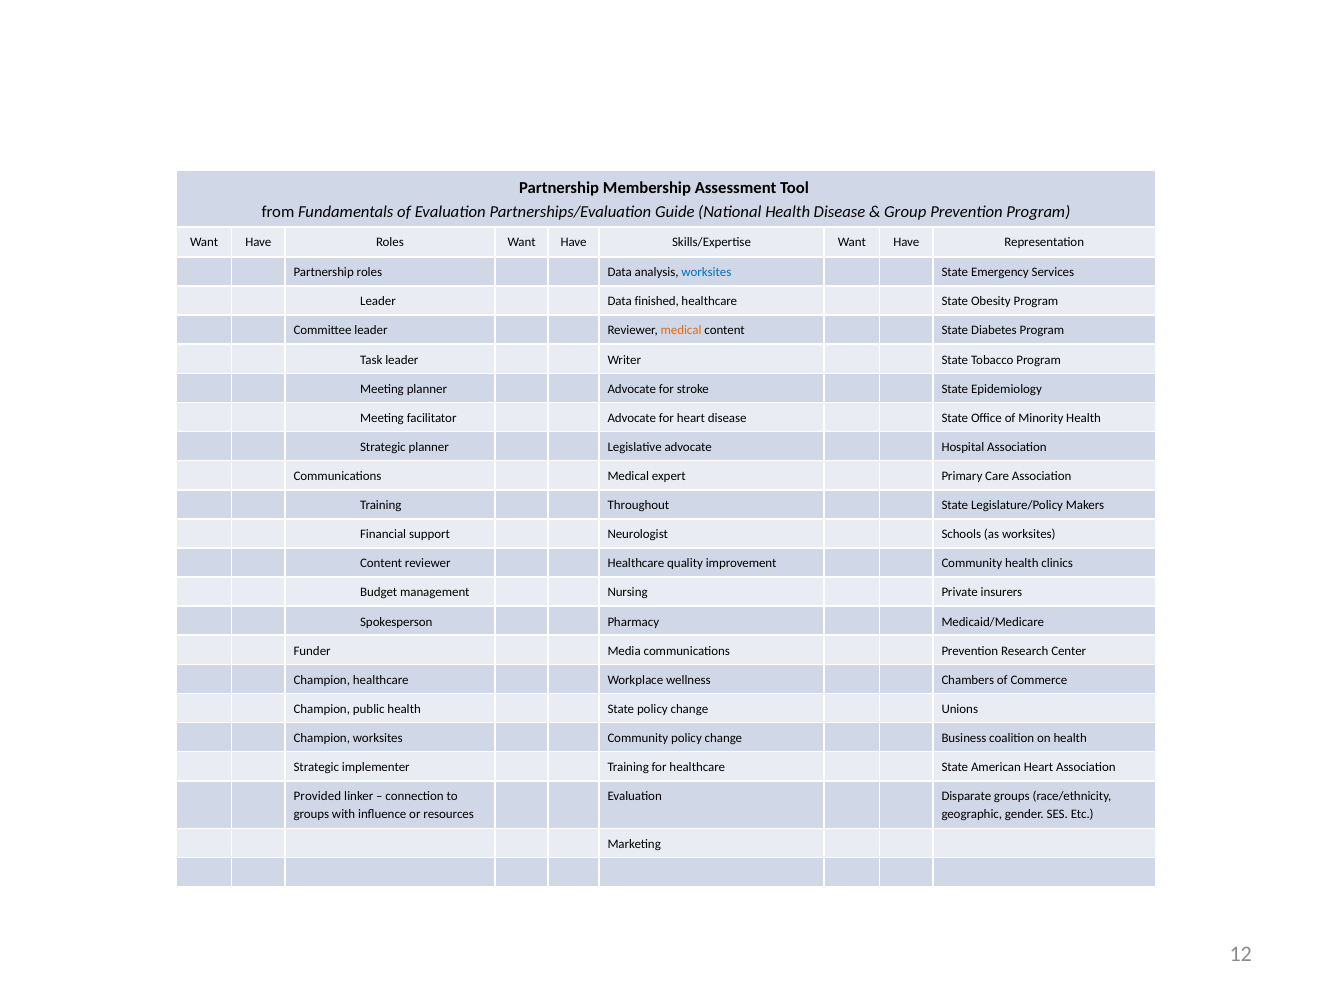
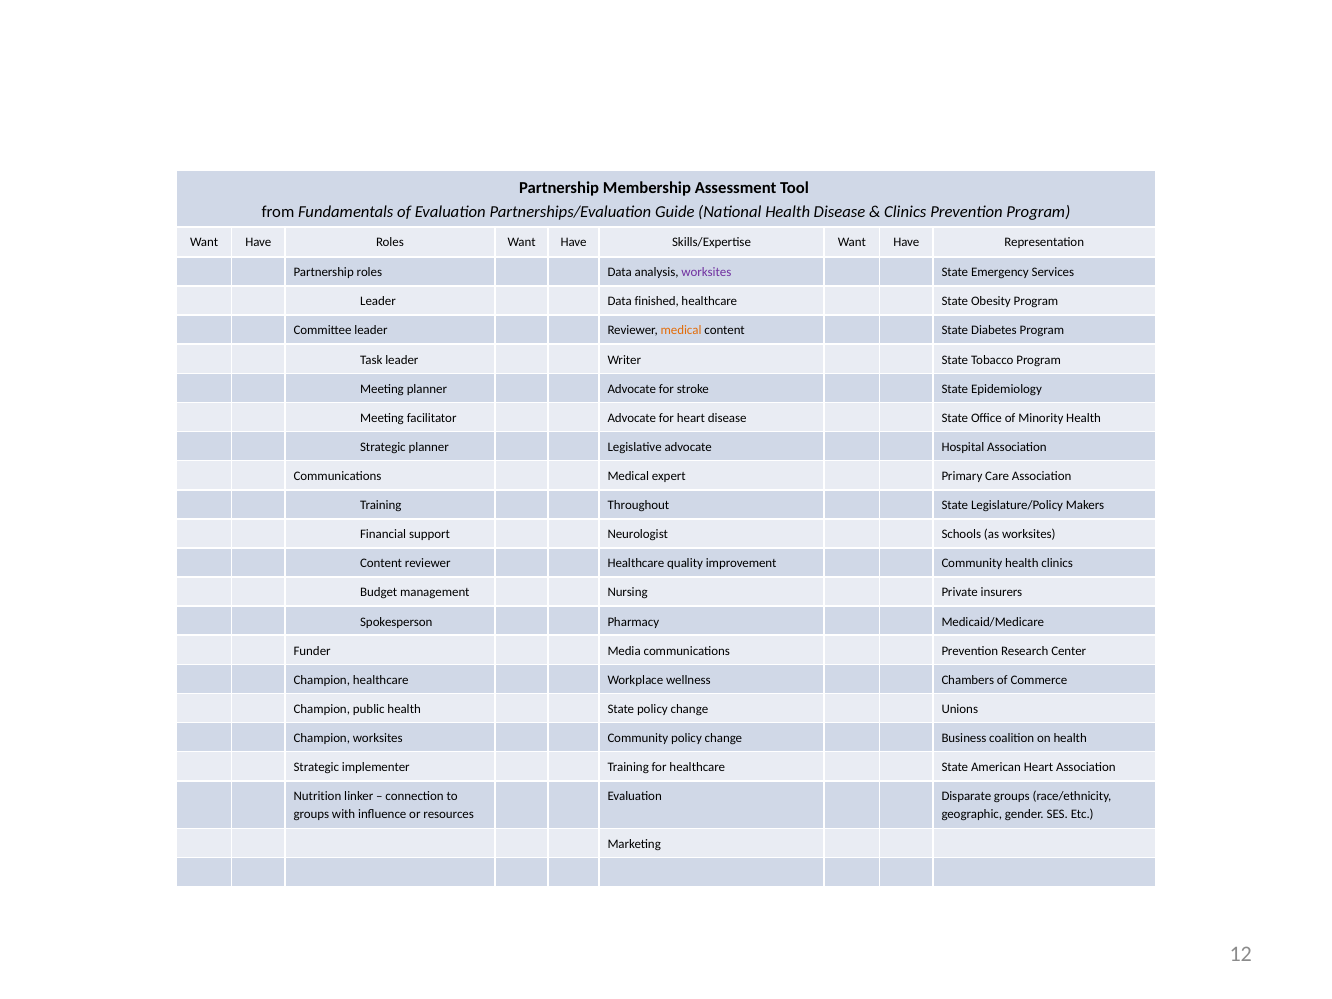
Group: Group -> Clinics (905, 212)
worksites colour: blue -> purple (706, 273)
Provided: Provided -> Nutrition (317, 796)
